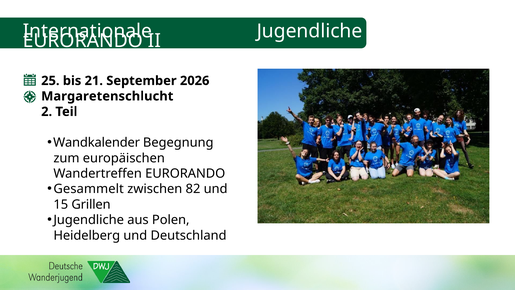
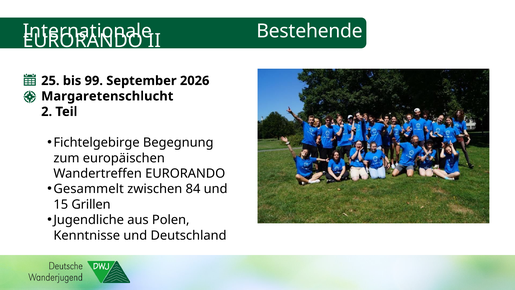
Jugendliche: Jugendliche -> Bestehende (310, 31)
21: 21 -> 99 (94, 81)
Wandkalender: Wandkalender -> Fichtelgebirge (97, 142)
82: 82 -> 84 (193, 189)
Heidelberg: Heidelberg -> Kenntnisse (87, 235)
